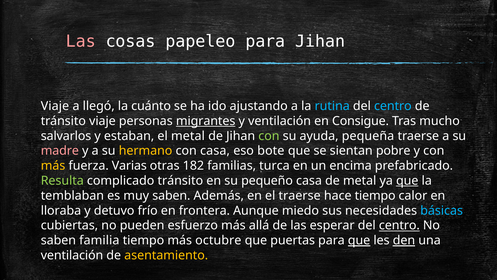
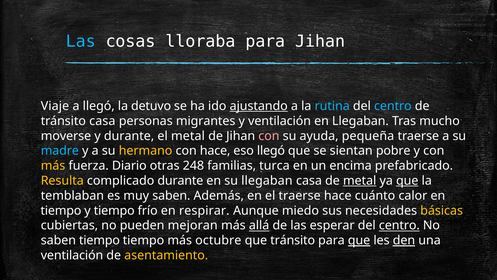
Las colour: pink -> light blue (81, 41)
papeleo: papeleo -> lloraba (200, 41)
cuánto: cuánto -> detuvo (151, 106)
ajustando underline: none -> present (259, 106)
tránsito viaje: viaje -> casa (102, 121)
migrantes underline: present -> none (206, 121)
en Consigue: Consigue -> Llegaban (360, 121)
salvarlos: salvarlos -> moverse (66, 136)
y estaban: estaban -> durante (129, 136)
con colour: light green -> pink (269, 136)
madre colour: pink -> light blue (60, 151)
con casa: casa -> hace (215, 151)
eso bote: bote -> llegó (271, 151)
Varias: Varias -> Diario (129, 166)
182: 182 -> 248 (193, 166)
Resulta colour: light green -> yellow (62, 180)
complicado tránsito: tránsito -> durante (180, 180)
su pequeño: pequeño -> llegaban (267, 180)
metal underline: none -> present (360, 180)
hace tiempo: tiempo -> cuánto (375, 195)
lloraba: lloraba -> tiempo (61, 210)
y detuvo: detuvo -> tiempo (114, 210)
frontera: frontera -> respirar (204, 210)
básicas colour: light blue -> yellow (442, 210)
esfuerzo: esfuerzo -> mejoran (193, 225)
allá underline: none -> present (259, 225)
saben familia: familia -> tiempo (99, 240)
que puertas: puertas -> tránsito (293, 240)
